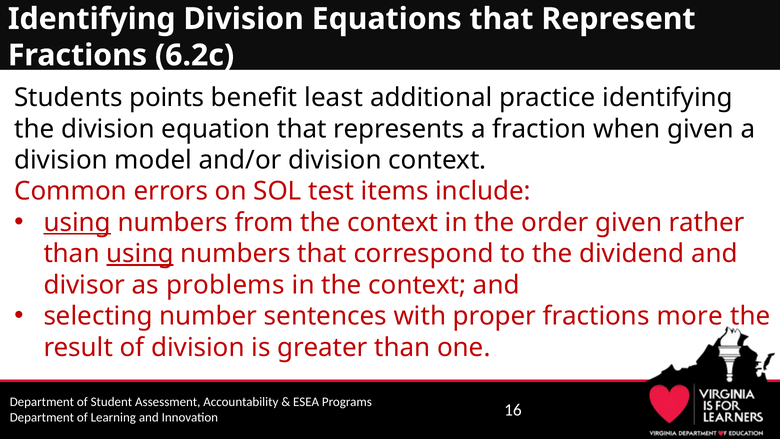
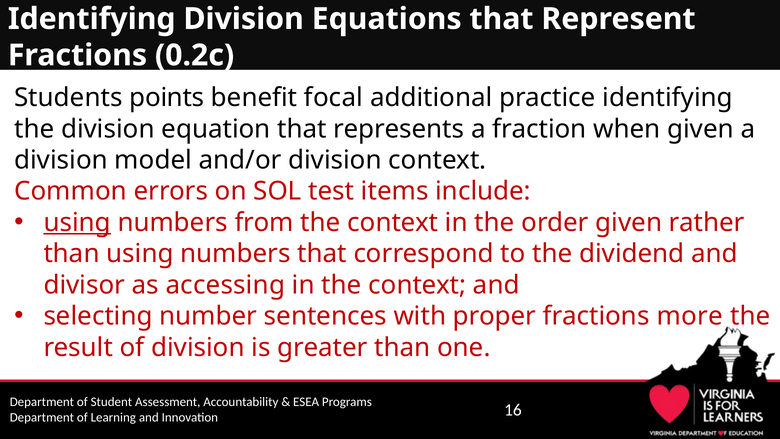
6.2c: 6.2c -> 0.2c (195, 55)
least: least -> focal (334, 98)
using underline: present -> none (140, 254)
problems: problems -> accessing (225, 285)
